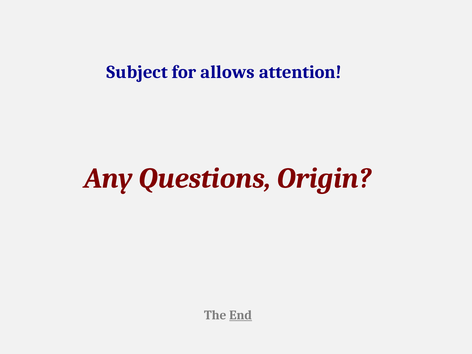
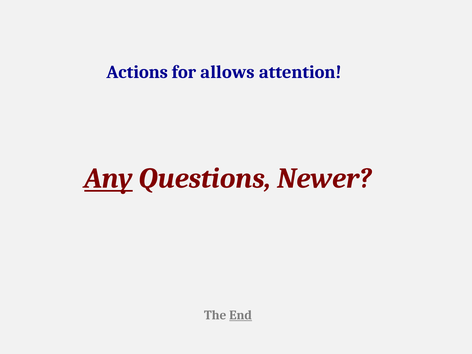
Subject: Subject -> Actions (137, 72)
Any underline: none -> present (108, 178)
Origin: Origin -> Newer (324, 178)
